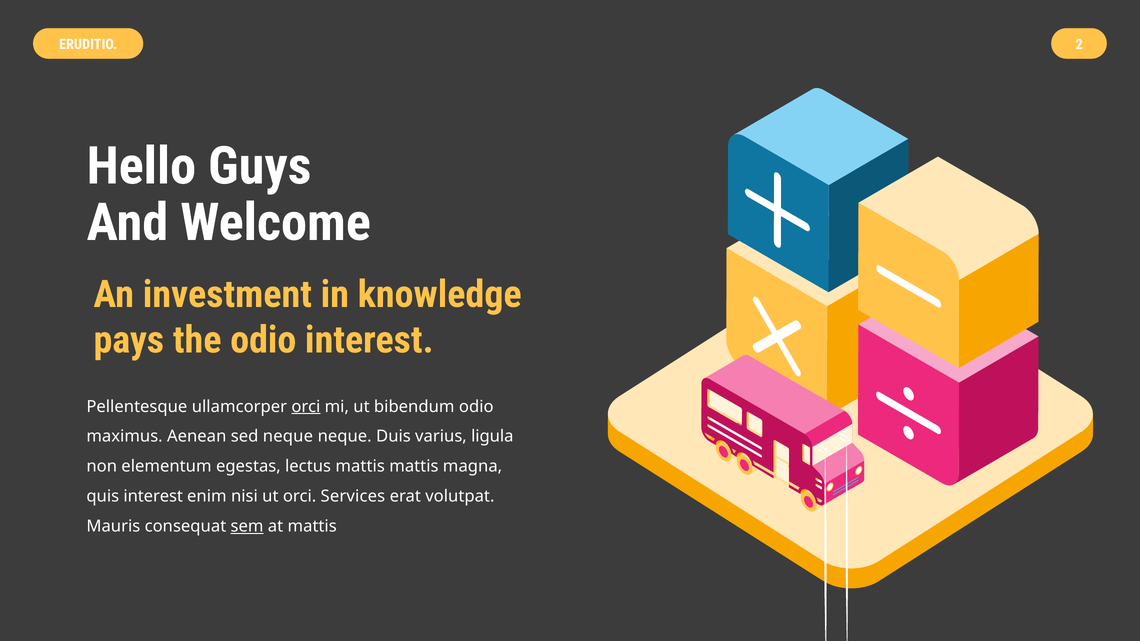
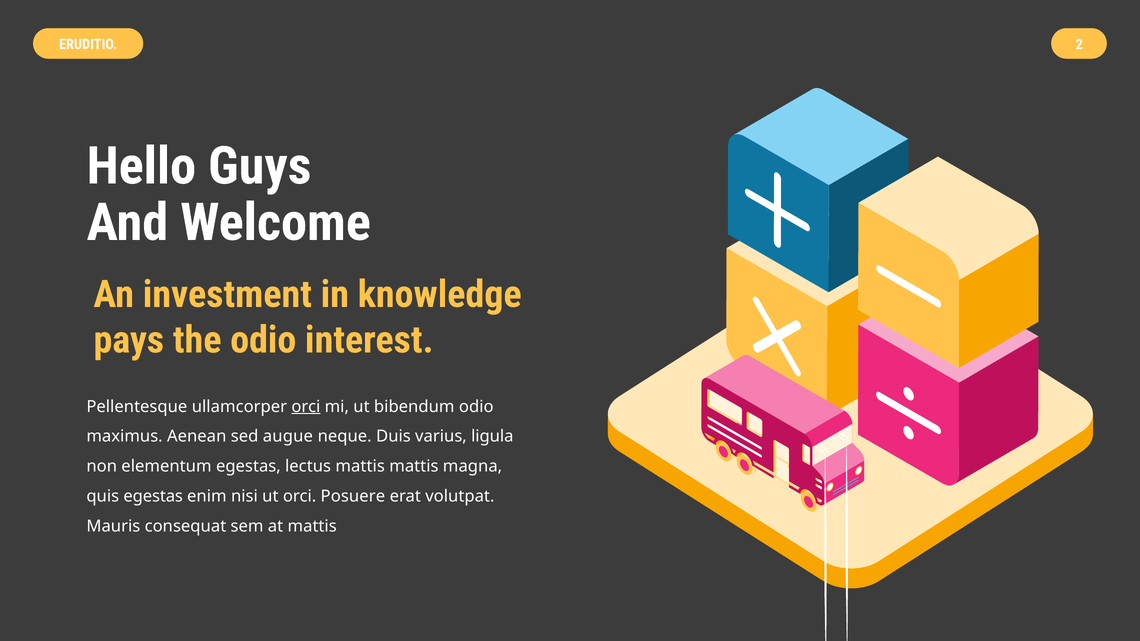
sed neque: neque -> augue (288, 437)
quis interest: interest -> egestas (153, 497)
Services: Services -> Posuere (353, 497)
sem underline: present -> none (247, 526)
